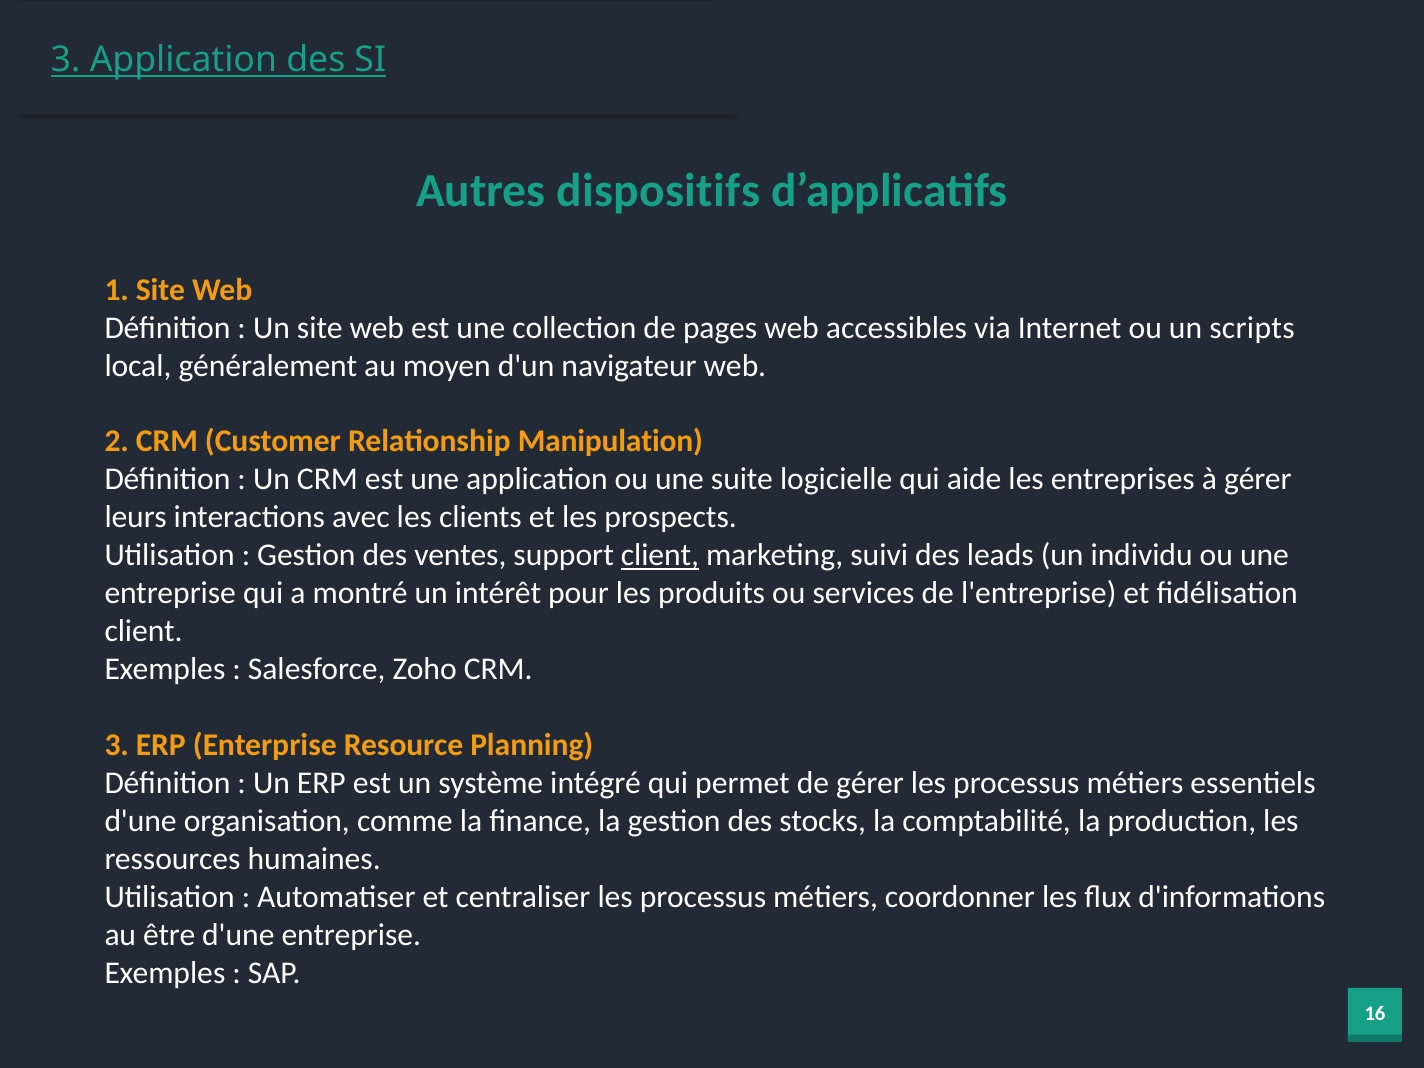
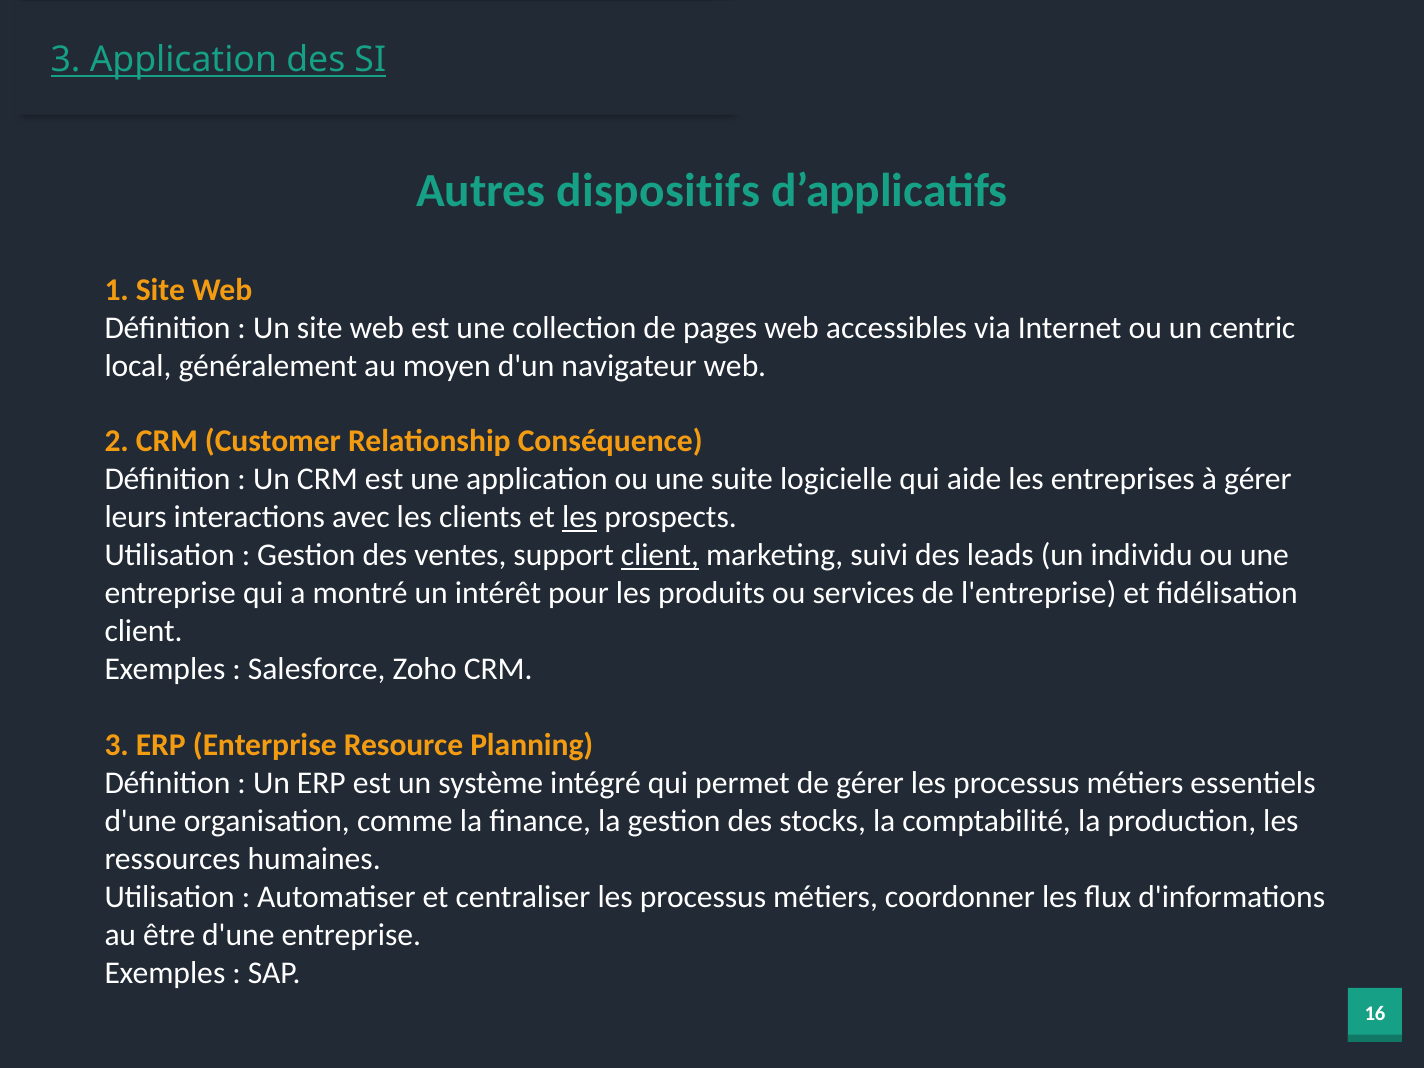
scripts: scripts -> centric (1252, 328)
Manipulation: Manipulation -> Conséquence (610, 442)
les underline: none -> present (580, 517)
